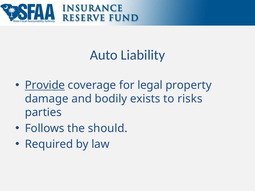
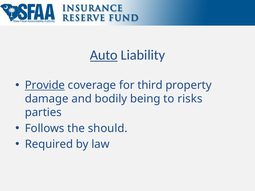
Auto underline: none -> present (104, 55)
legal: legal -> third (150, 85)
exists: exists -> being (145, 99)
